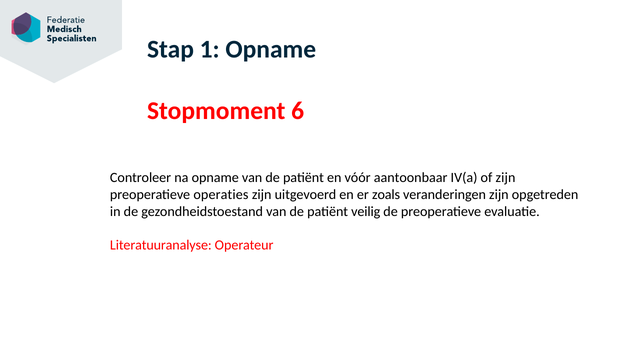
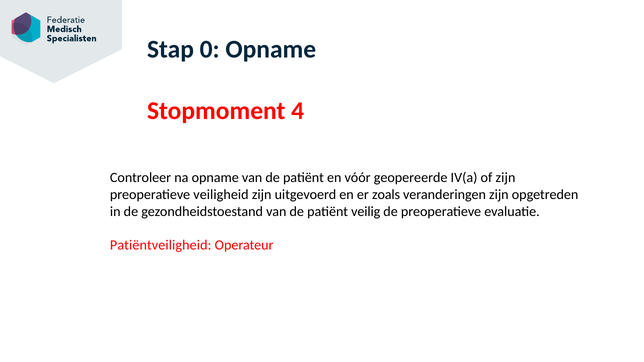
1: 1 -> 0 (210, 50)
6: 6 -> 4 (298, 111)
aantoonbaar: aantoonbaar -> geopereerde (411, 178)
operaties: operaties -> veiligheid (221, 195)
Literatuuranalyse: Literatuuranalyse -> Patiëntveiligheid (161, 245)
